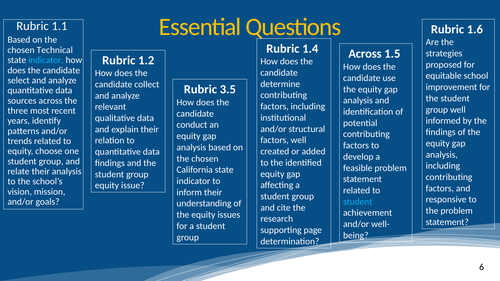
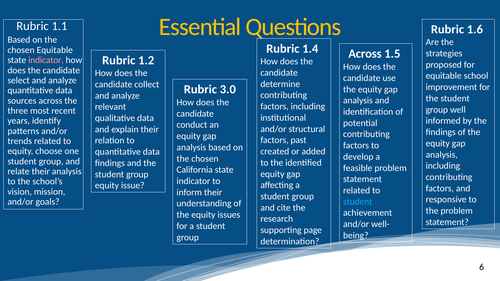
chosen Technical: Technical -> Equitable (55, 50)
indicator colour: light blue -> pink (46, 60)
3.5: 3.5 -> 3.0 (228, 90)
factors well: well -> past (299, 140)
